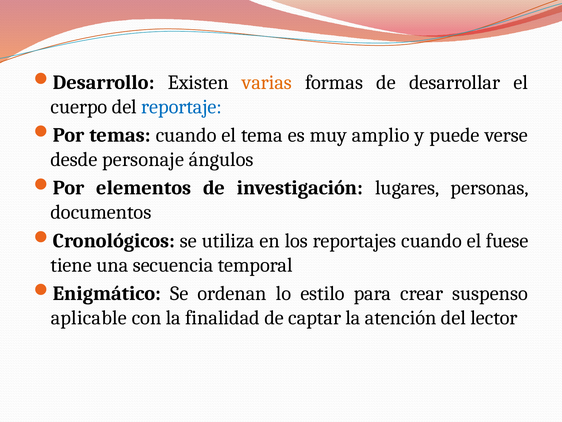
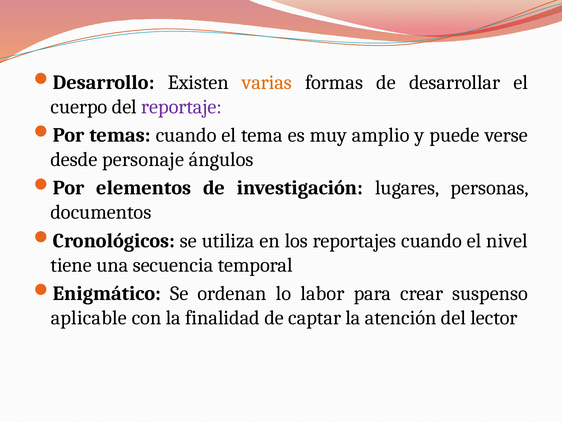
reportaje colour: blue -> purple (182, 107)
fuese: fuese -> nivel (507, 240)
estilo: estilo -> labor (322, 293)
